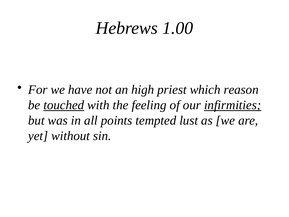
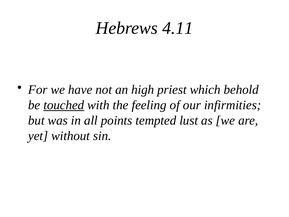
1.00: 1.00 -> 4.11 (178, 28)
reason: reason -> behold (241, 90)
infirmities underline: present -> none (233, 105)
